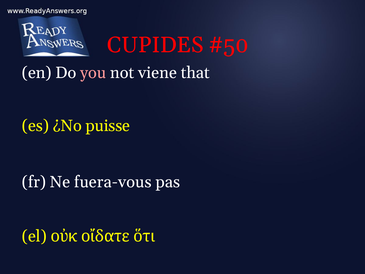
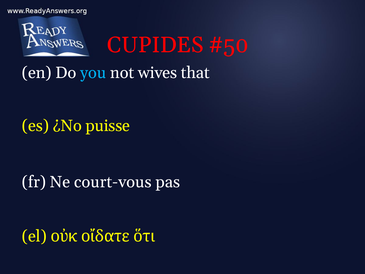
you colour: pink -> light blue (93, 73)
viene: viene -> wives (158, 73)
fuera-vous: fuera-vous -> court-vous (113, 182)
